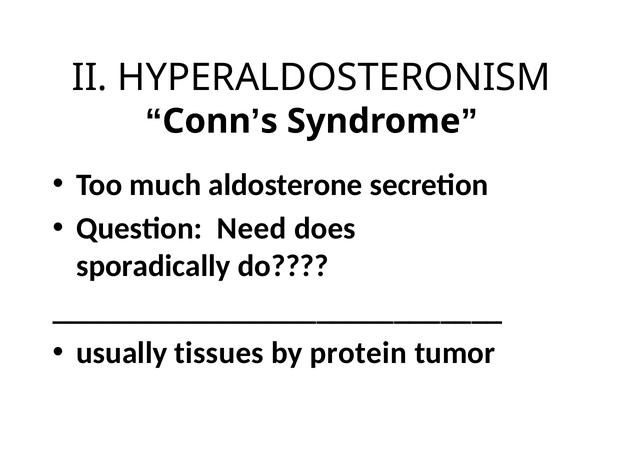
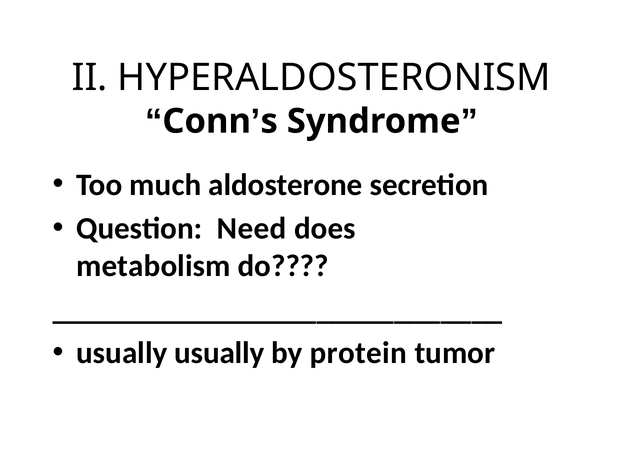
sporadically: sporadically -> metabolism (153, 266)
usually tissues: tissues -> usually (219, 353)
